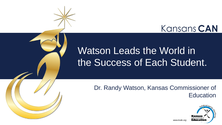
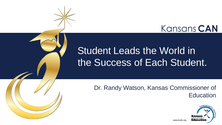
Watson: Watson -> Student (94, 51)
